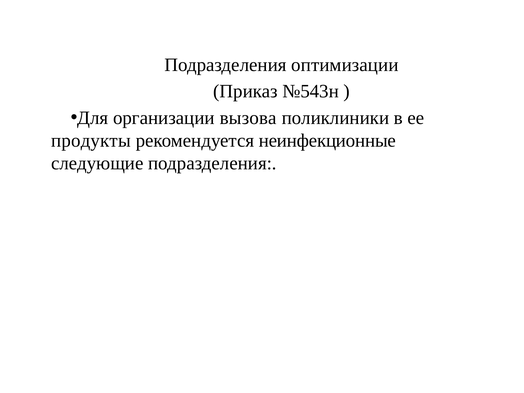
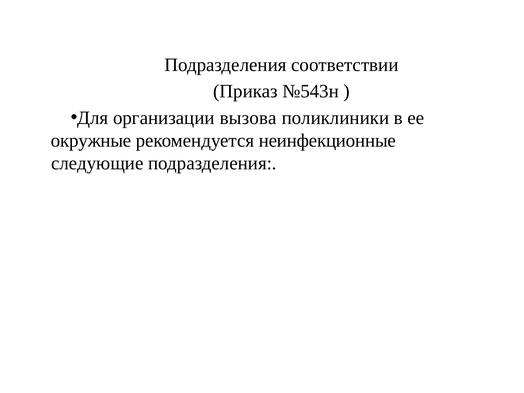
оптимизации: оптимизации -> соответствии (345, 65)
продукты: продукты -> окружные (91, 141)
